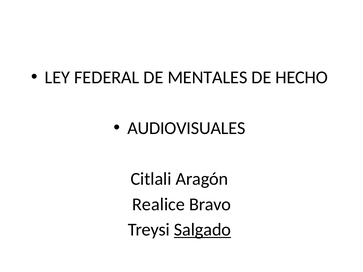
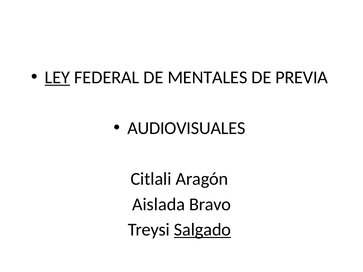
LEY underline: none -> present (57, 78)
HECHO: HECHO -> PREVIA (302, 78)
Realice: Realice -> Aislada (159, 205)
